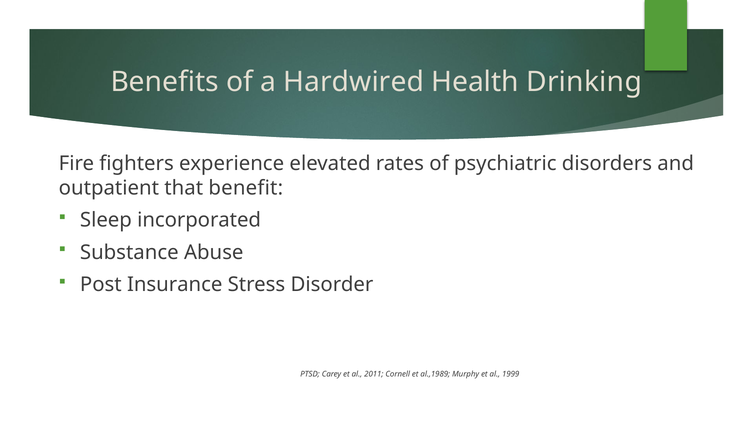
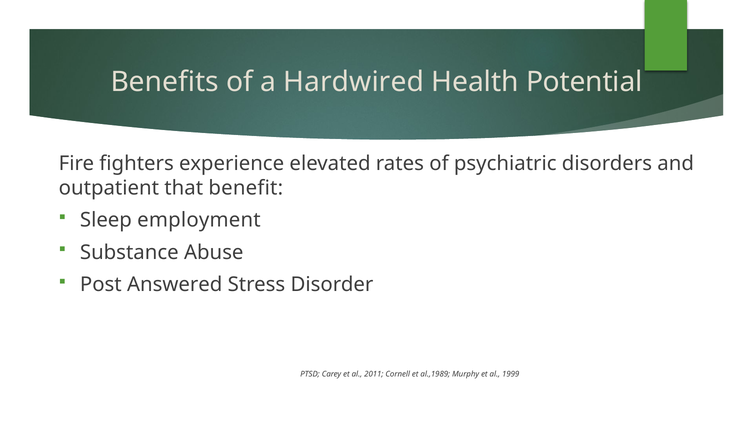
Drinking: Drinking -> Potential (584, 82)
incorporated: incorporated -> employment (199, 220)
Insurance: Insurance -> Answered (175, 285)
